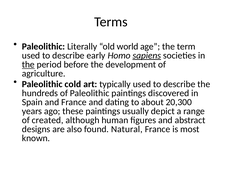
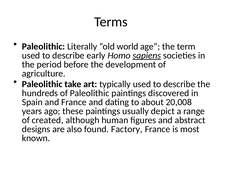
the underline: present -> none (28, 64)
cold: cold -> take (73, 84)
20,300: 20,300 -> 20,008 (179, 102)
Natural: Natural -> Factory (127, 129)
